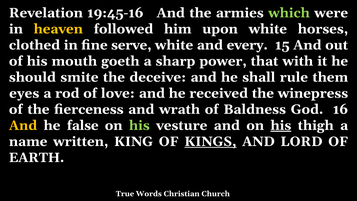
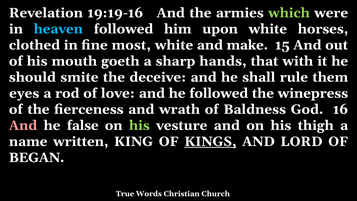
19:45-16: 19:45-16 -> 19:19-16 (115, 13)
heaven colour: yellow -> light blue (58, 29)
serve: serve -> most (131, 45)
every: every -> make (247, 45)
power: power -> hands (223, 61)
he received: received -> followed (219, 93)
And colour: yellow -> pink (23, 125)
his underline: present -> none (281, 125)
EARTH: EARTH -> BEGAN (37, 157)
